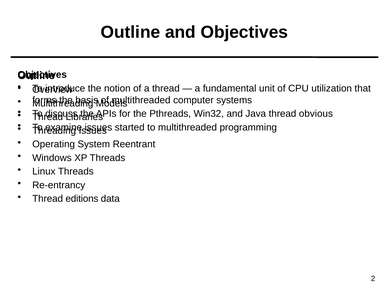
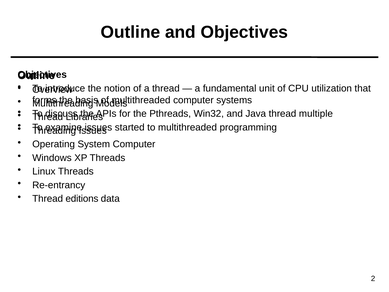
obvious: obvious -> multiple (316, 114)
System Reentrant: Reentrant -> Computer (134, 144)
